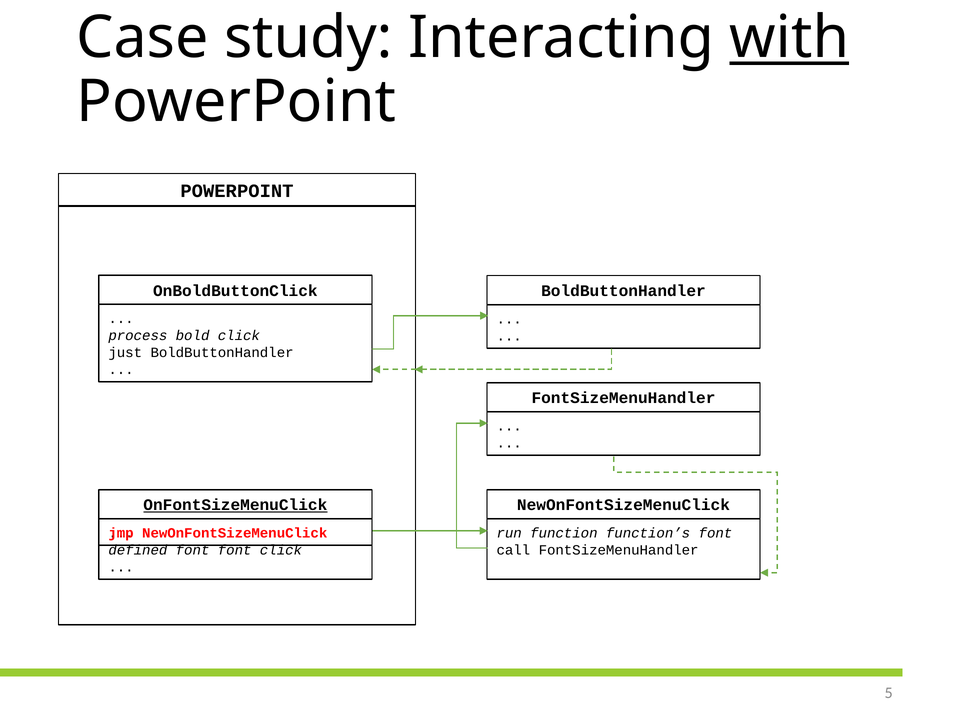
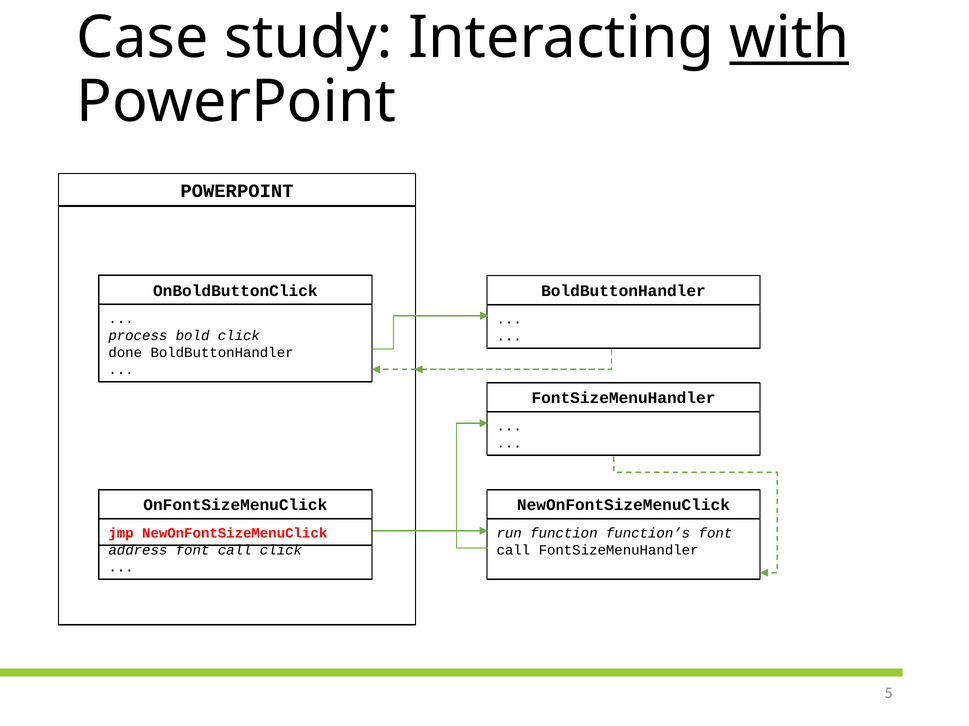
just: just -> done (125, 353)
OnFontSizeMenuClick underline: present -> none (235, 506)
defined: defined -> address (138, 551)
font: font -> call (235, 551)
